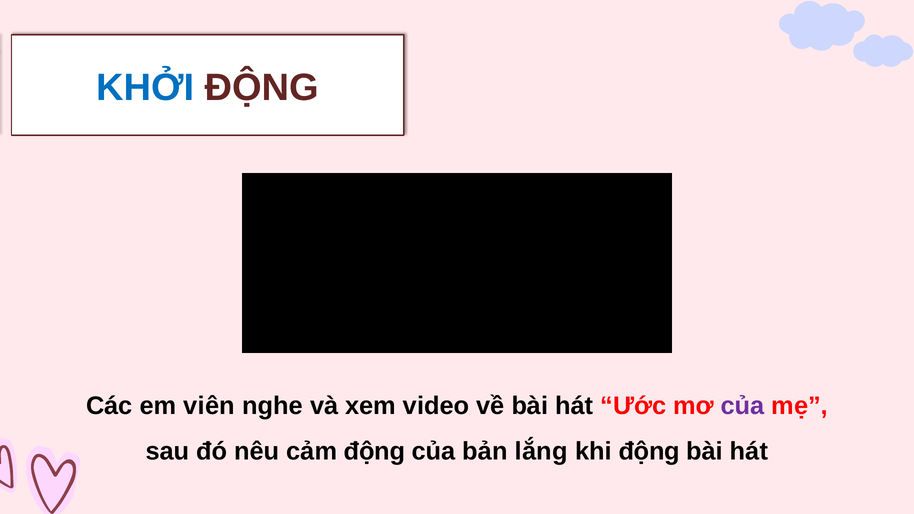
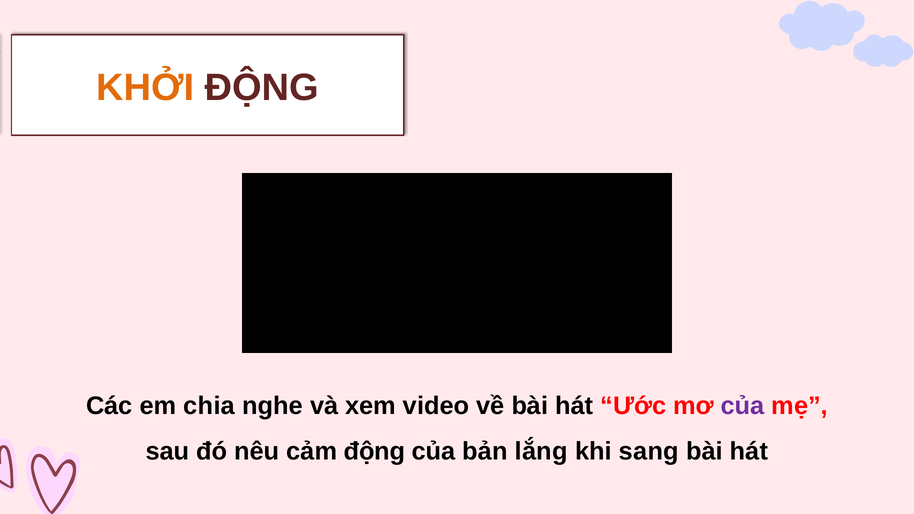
KHỞI colour: blue -> orange (145, 88)
viên: viên -> chia (209, 406)
khi động: động -> sang (649, 451)
